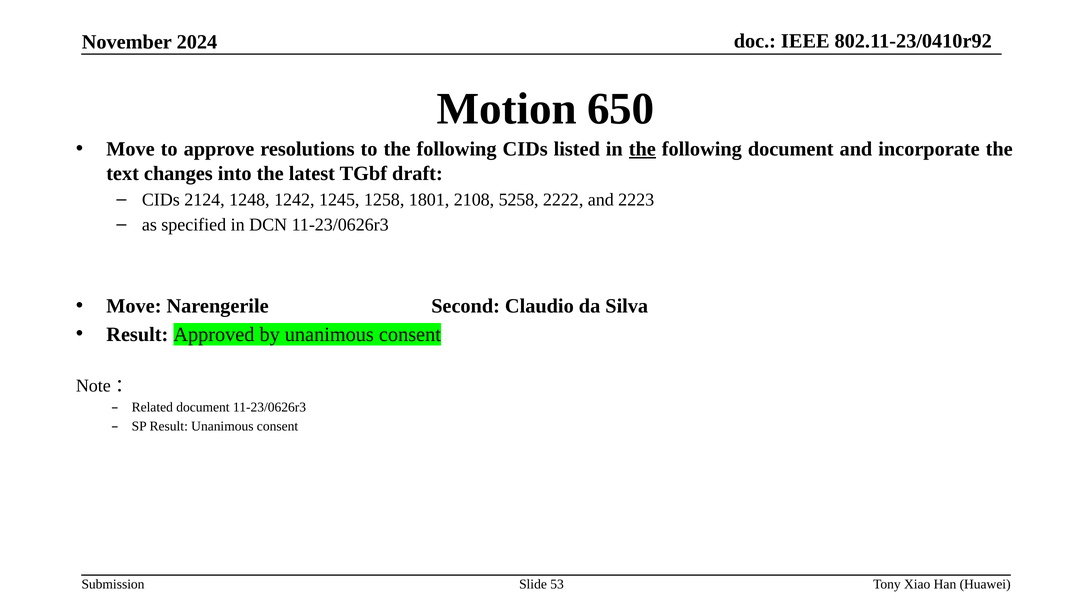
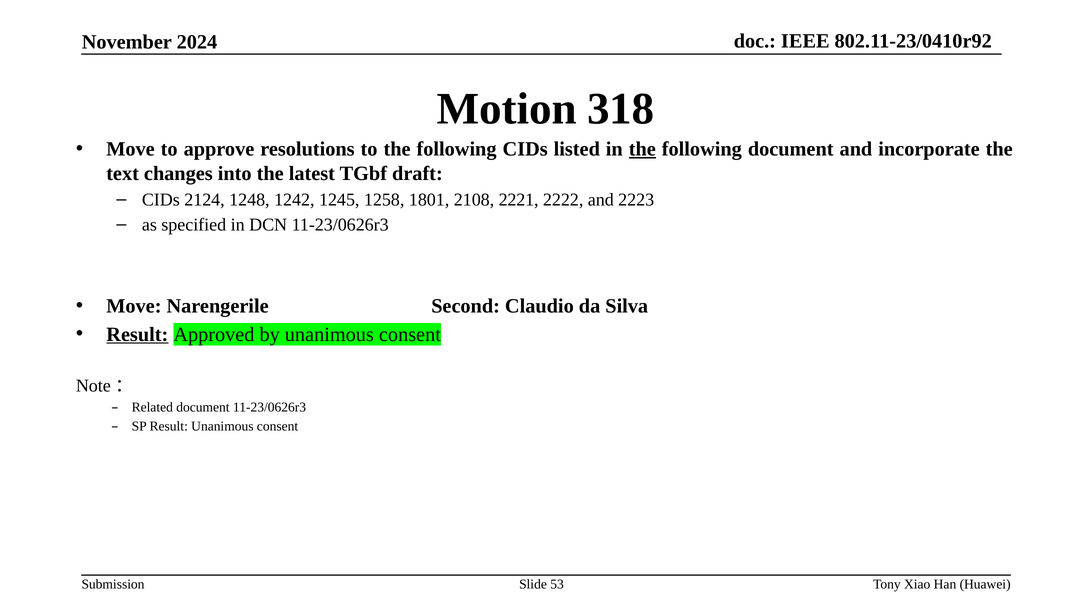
650: 650 -> 318 (621, 109)
5258: 5258 -> 2221 (519, 200)
Result underline: none -> present (137, 334)
